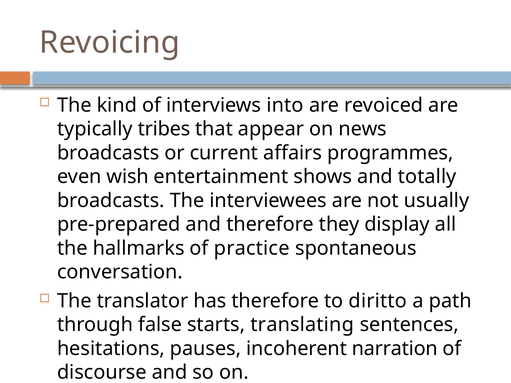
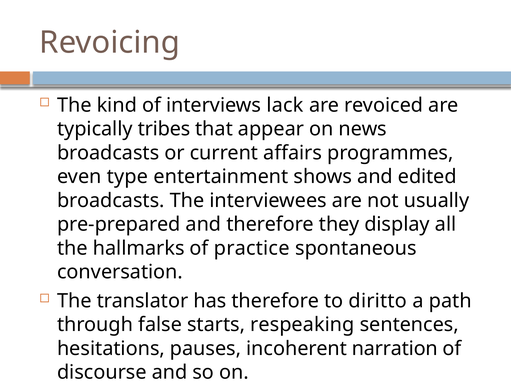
into: into -> lack (285, 105)
wish: wish -> type (127, 177)
totally: totally -> edited (427, 177)
translating: translating -> respeaking (302, 325)
